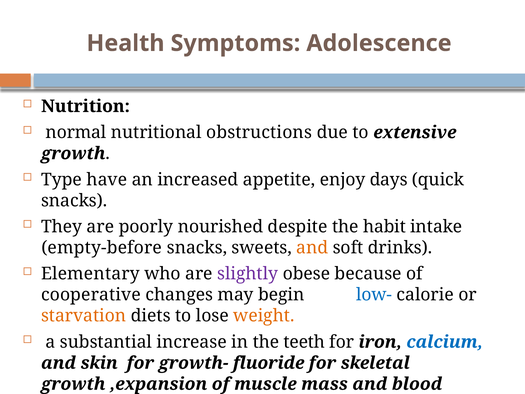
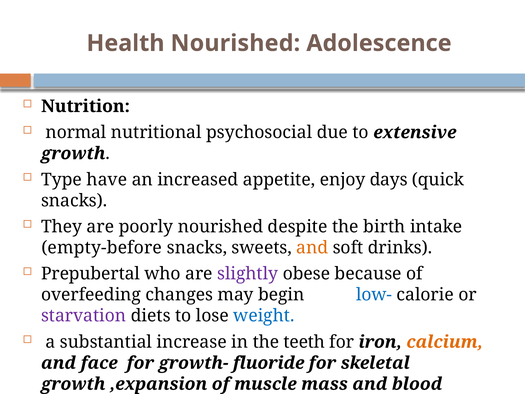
Health Symptoms: Symptoms -> Nourished (235, 43)
obstructions: obstructions -> psychosocial (259, 132)
habit: habit -> birth (384, 227)
Elementary: Elementary -> Prepubertal (91, 274)
cooperative: cooperative -> overfeeding (91, 295)
starvation colour: orange -> purple (84, 316)
weight colour: orange -> blue (264, 316)
calcium colour: blue -> orange (445, 342)
skin: skin -> face (99, 363)
